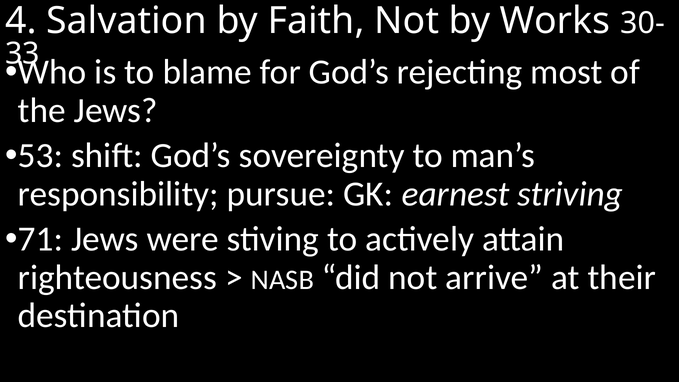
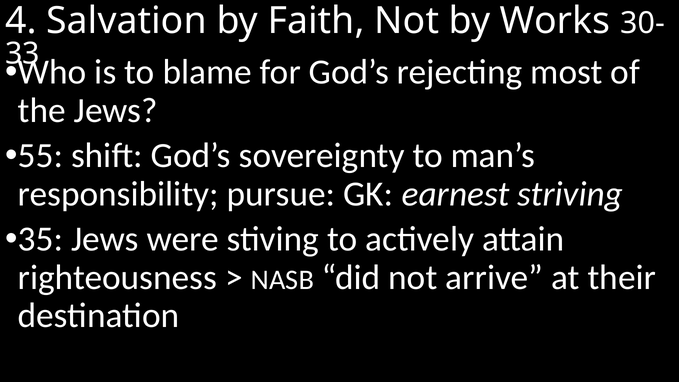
53: 53 -> 55 (40, 156)
71: 71 -> 35 (40, 239)
